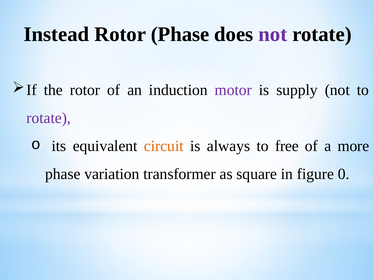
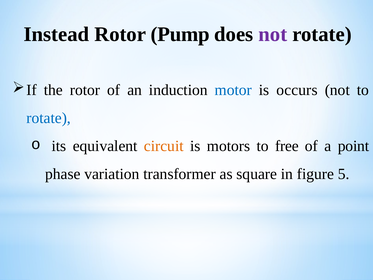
Rotor Phase: Phase -> Pump (180, 34)
motor colour: purple -> blue (233, 90)
supply: supply -> occurs (297, 90)
rotate colour: purple -> blue (49, 118)
always: always -> motors (229, 146)
more: more -> point (353, 146)
0: 0 -> 5 (344, 174)
